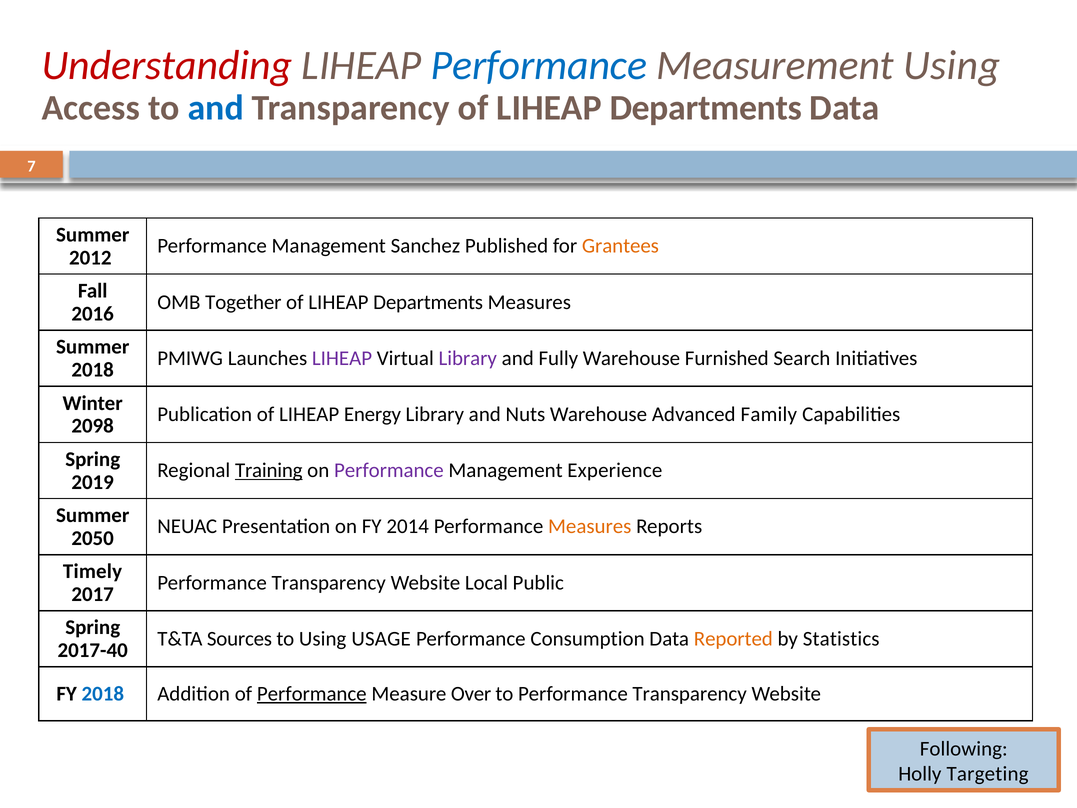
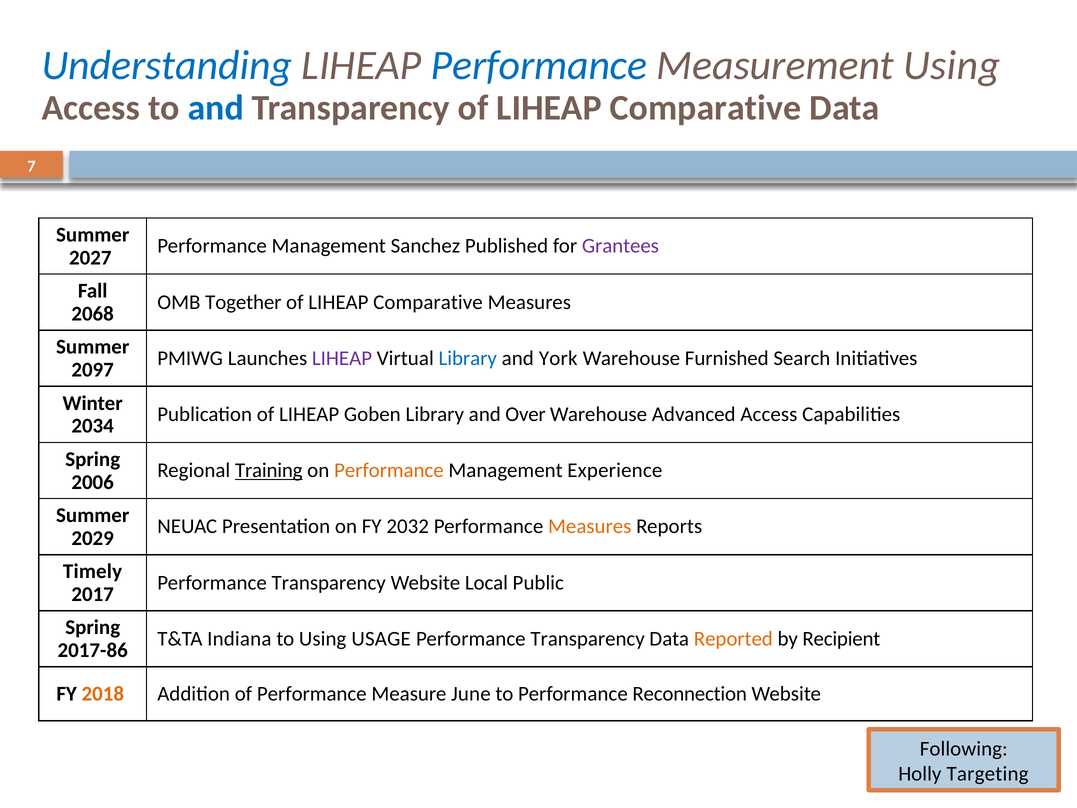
Understanding colour: red -> blue (167, 66)
Transparency of LIHEAP Departments: Departments -> Comparative (706, 108)
Grantees colour: orange -> purple (620, 246)
2012: 2012 -> 2027 (90, 258)
Departments: Departments -> Comparative (428, 302)
2016: 2016 -> 2068 (93, 314)
Library colour: purple -> blue (468, 358)
Fully: Fully -> York (558, 358)
2018: 2018 -> 2097 (93, 370)
Energy: Energy -> Goben (372, 414)
Nuts: Nuts -> Over (526, 414)
Advanced Family: Family -> Access (769, 414)
2098: 2098 -> 2034 (93, 426)
Performance colour: purple -> orange (389, 470)
2019: 2019 -> 2006 (93, 482)
2014: 2014 -> 2032 (408, 526)
2050: 2050 -> 2029 (93, 538)
Sources: Sources -> Indiana (239, 639)
Consumption: Consumption -> Transparency (588, 639)
Statistics: Statistics -> Recipient (841, 639)
2017-40: 2017-40 -> 2017-86 (93, 650)
2018 colour: blue -> orange (103, 694)
Performance underline: present -> none (312, 694)
Over: Over -> June (471, 694)
to Performance Transparency: Transparency -> Reconnection (690, 694)
